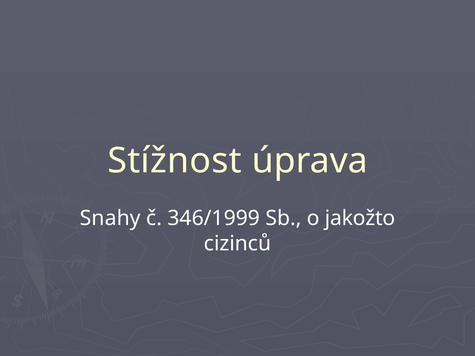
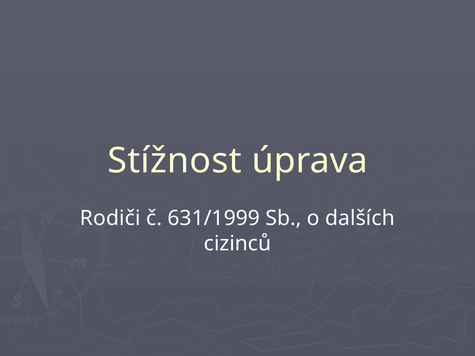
Snahy: Snahy -> Rodiči (110, 218)
346/1999: 346/1999 -> 631/1999 (214, 218)
jakožto: jakožto -> dalších (360, 218)
